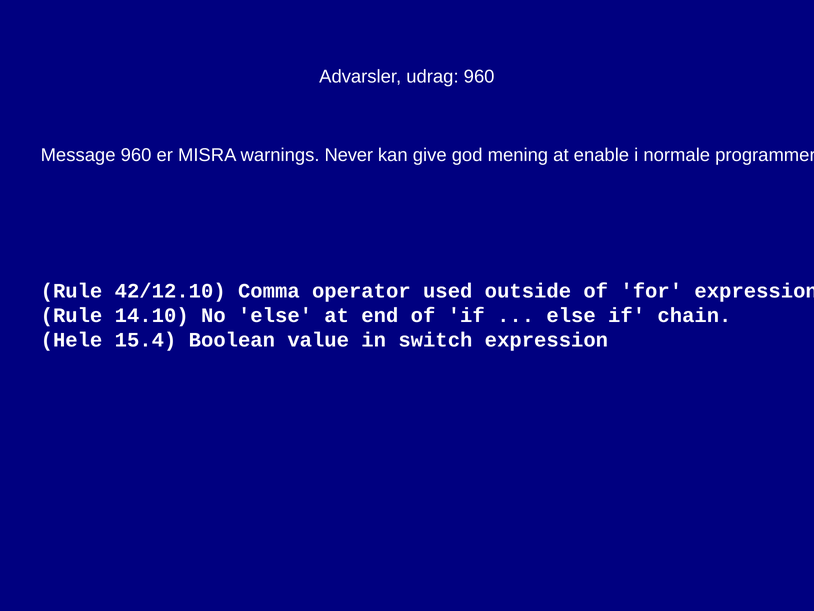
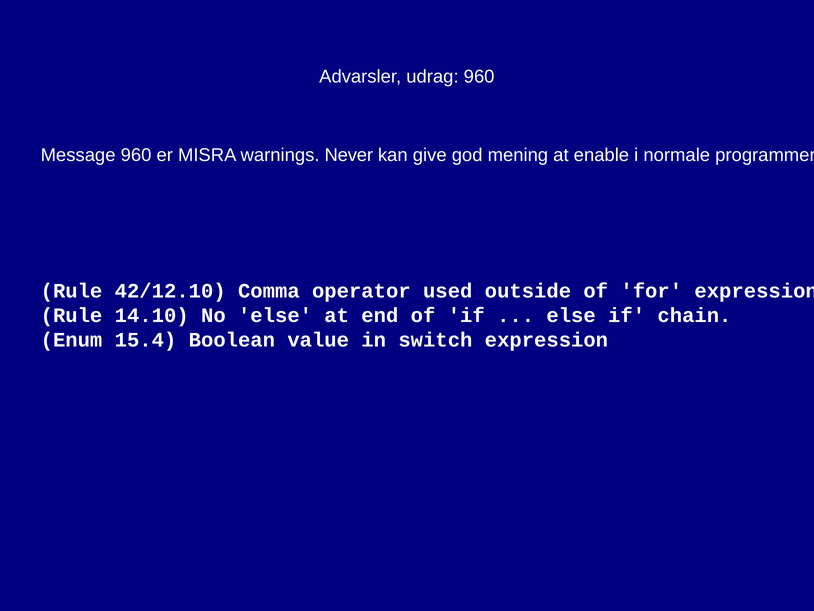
Hele: Hele -> Enum (71, 340)
